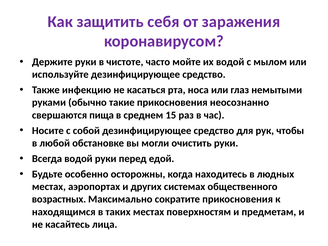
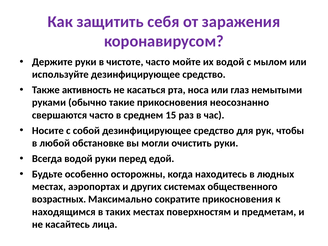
инфекцию: инфекцию -> активность (87, 90)
свершаются пища: пища -> часто (102, 115)
